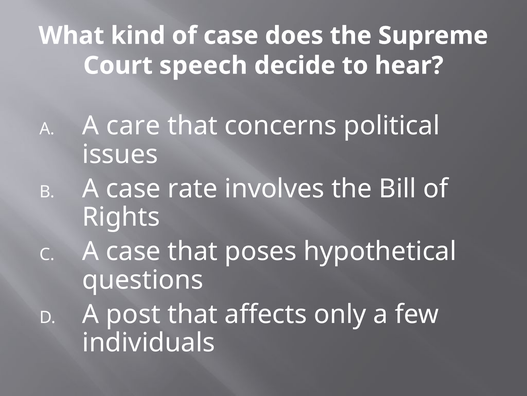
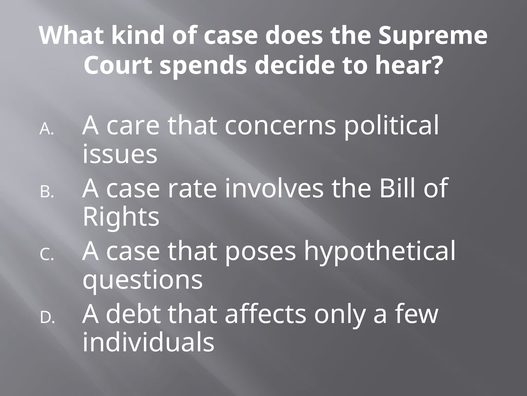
speech: speech -> spends (203, 65)
post: post -> debt (133, 314)
